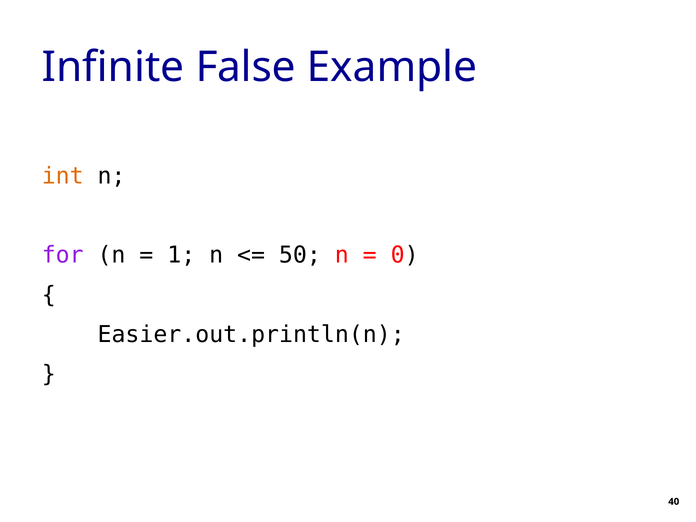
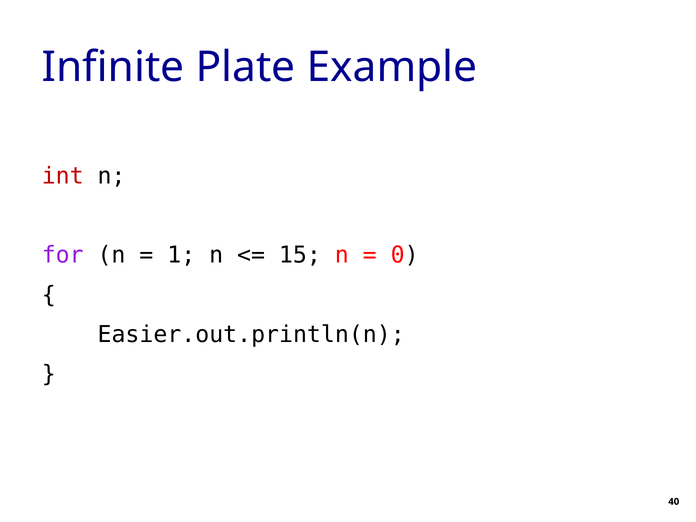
False: False -> Plate (245, 67)
int colour: orange -> red (63, 176)
50: 50 -> 15 (300, 255)
